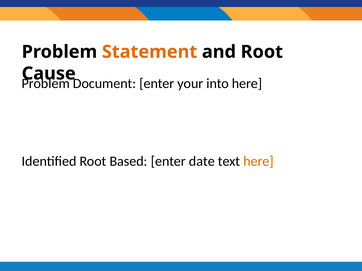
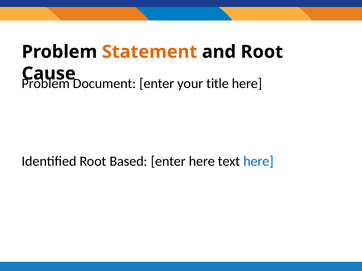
into: into -> title (218, 84)
enter date: date -> here (202, 161)
here colour: orange -> blue (259, 161)
